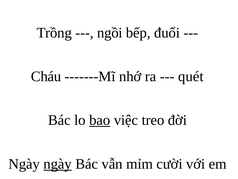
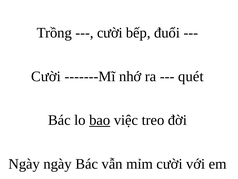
ngồi: ngồi -> cười (110, 33)
Cháu: Cháu -> Cười (46, 76)
ngày underline: present -> none (58, 163)
